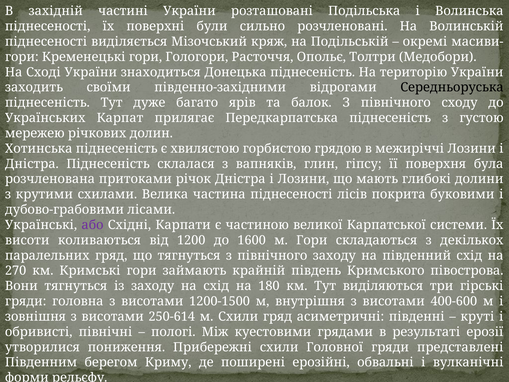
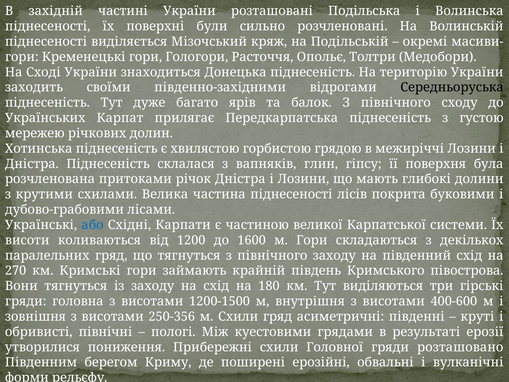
або colour: purple -> blue (92, 225)
250-614: 250-614 -> 250-356 (172, 316)
представлені: представлені -> розташовано (460, 347)
